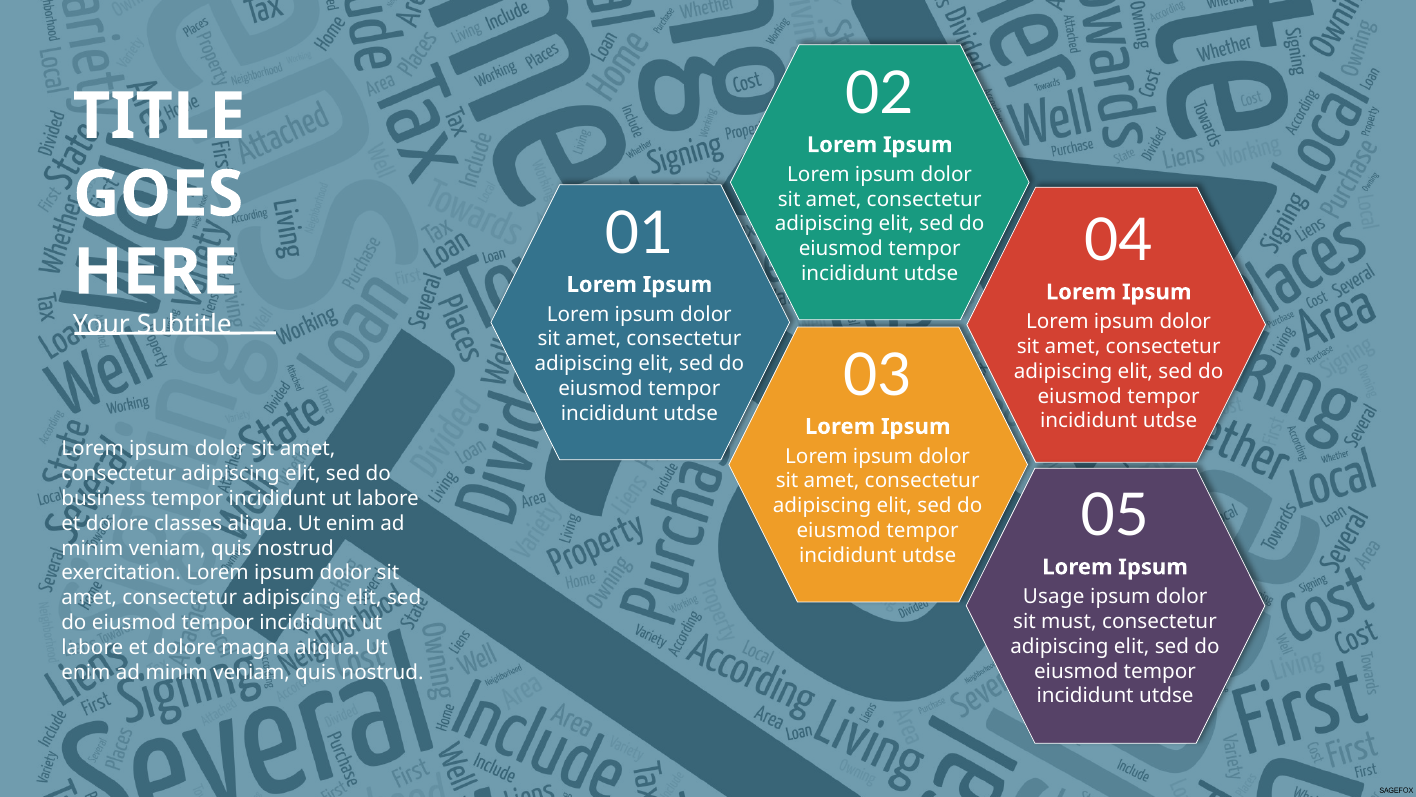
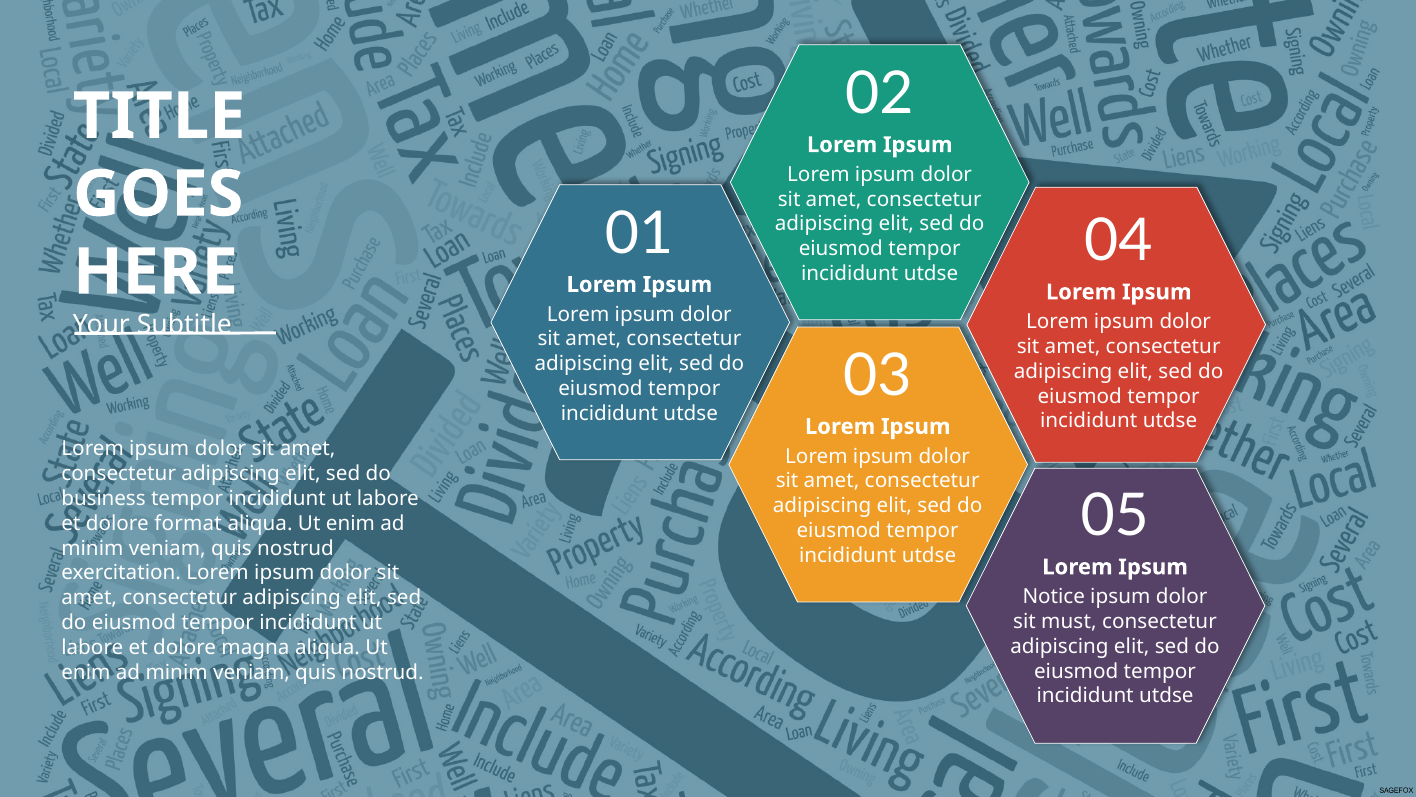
classes: classes -> format (188, 523)
Usage: Usage -> Notice (1054, 596)
